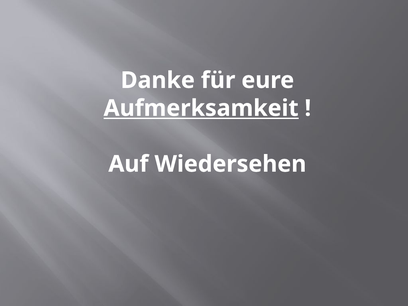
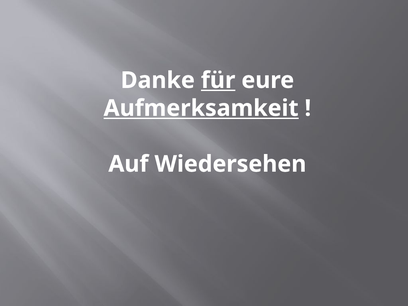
für underline: none -> present (218, 80)
